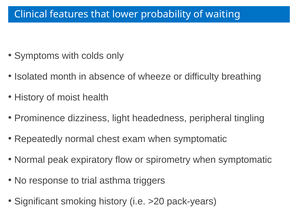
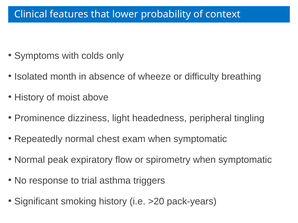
waiting: waiting -> context (223, 14)
health: health -> above (95, 98)
